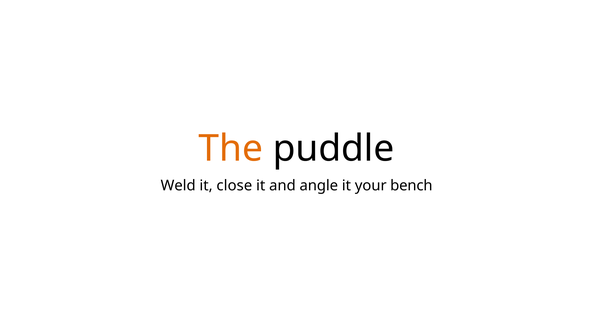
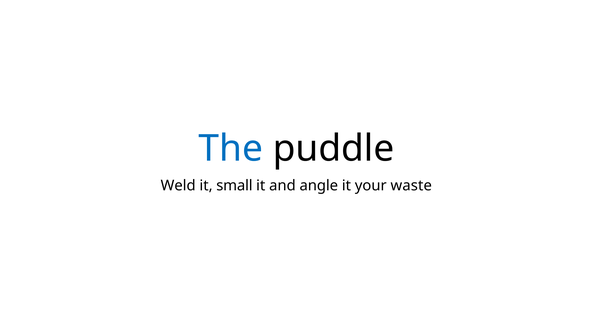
The colour: orange -> blue (231, 148)
close: close -> small (234, 185)
bench: bench -> waste (411, 185)
